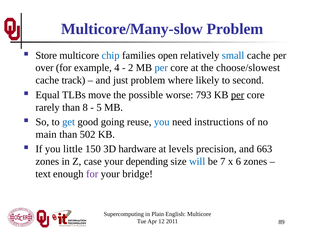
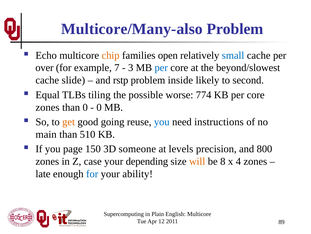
Multicore/Many-slow: Multicore/Many-slow -> Multicore/Many-also (132, 29)
Store: Store -> Echo (46, 55)
chip colour: blue -> orange (111, 55)
4: 4 -> 7 (117, 68)
2: 2 -> 3 (131, 68)
choose/slowest: choose/slowest -> beyond/slowest (248, 68)
track: track -> slide (73, 80)
just: just -> rstp (121, 80)
where: where -> inside (180, 80)
move: move -> tiling (99, 95)
793: 793 -> 774 (204, 95)
per underline: present -> none (238, 95)
rarely: rarely -> zones (48, 107)
than 8: 8 -> 0 (85, 107)
5: 5 -> 0 (99, 107)
get colour: blue -> orange (69, 121)
502: 502 -> 510 (88, 134)
little: little -> page (73, 148)
hardware: hardware -> someone (137, 148)
663: 663 -> 800 (264, 148)
will colour: blue -> orange (197, 161)
7: 7 -> 8 (223, 161)
6: 6 -> 4 (238, 161)
text: text -> late (43, 173)
for colour: purple -> blue (92, 173)
bridge: bridge -> ability (138, 173)
